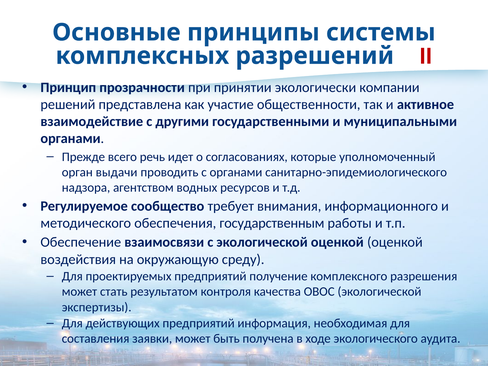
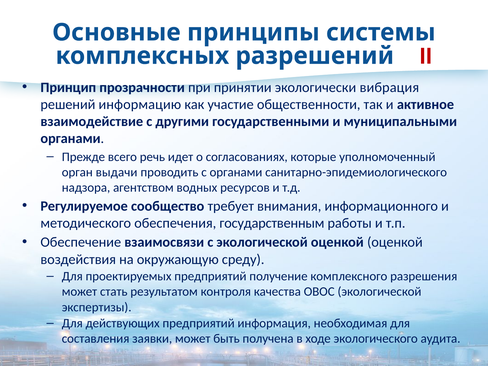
компании: компании -> вибрация (389, 87)
представлена: представлена -> информацию (140, 104)
